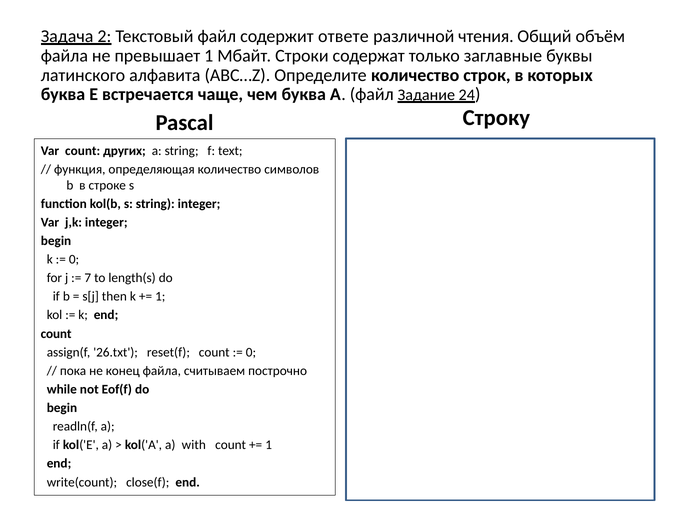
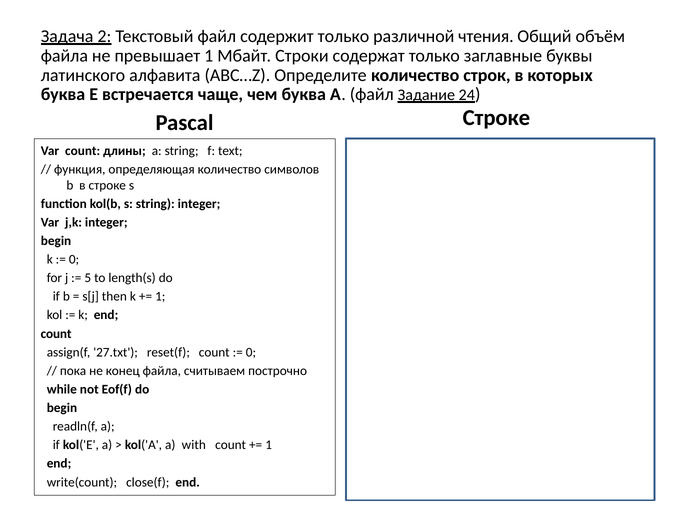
содержит ответе: ответе -> только (343, 36)
Строку: Строку -> Строке (496, 118)
других: других -> длины (124, 151)
7: 7 -> 5 (88, 278)
26.txt: 26.txt -> 27.txt (116, 352)
